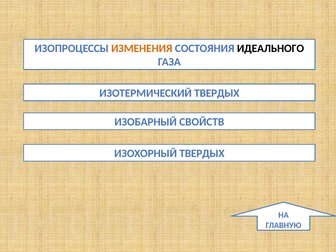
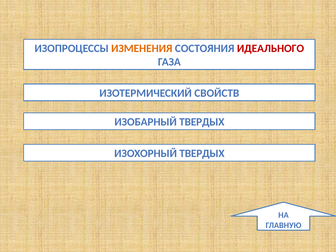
ИДЕАЛЬНОГО colour: black -> red (270, 49)
ИЗОТЕРМИЧЕСКИЙ ТВЕРДЫХ: ТВЕРДЫХ -> СВОЙСТВ (217, 93)
ИЗОБАРНЫЙ СВОЙСТВ: СВОЙСТВ -> ТВЕРДЫХ (202, 122)
